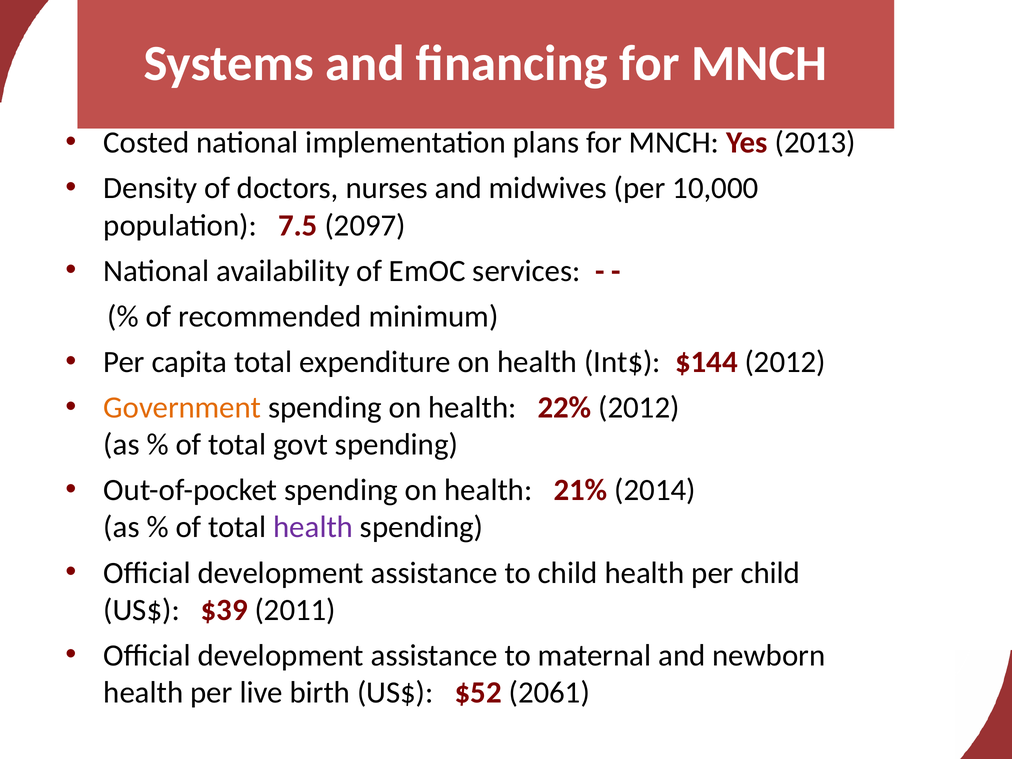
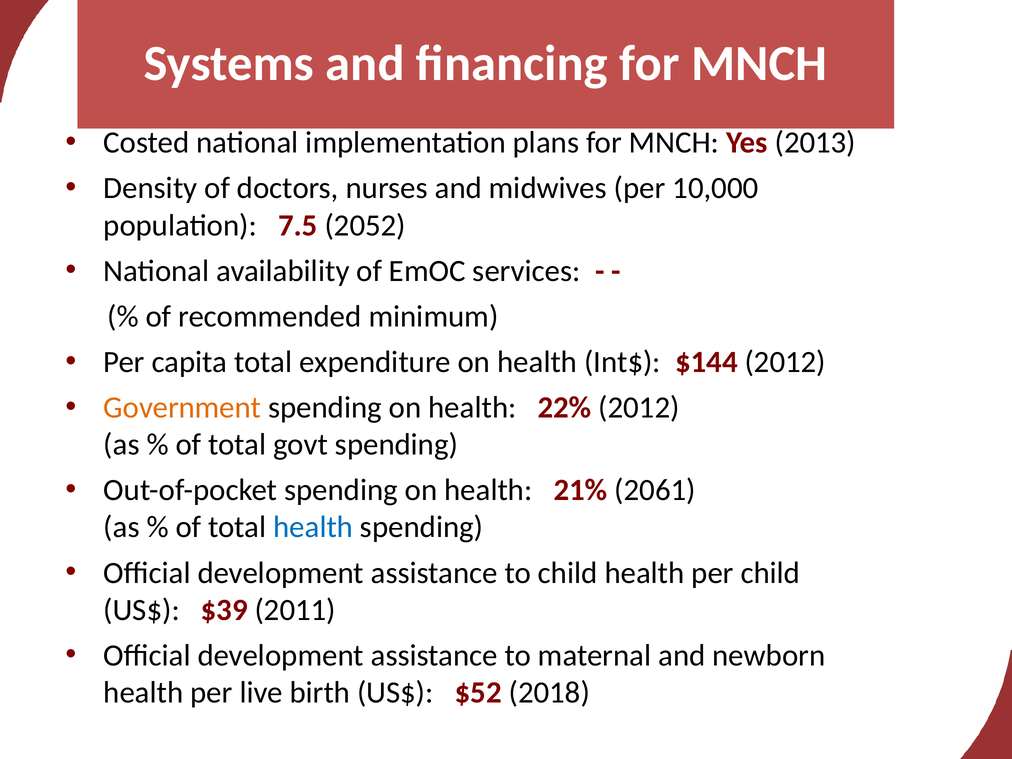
2097: 2097 -> 2052 (365, 225)
2014: 2014 -> 2061 (655, 490)
health colour: purple -> blue (313, 527)
2061: 2061 -> 2018 (549, 693)
